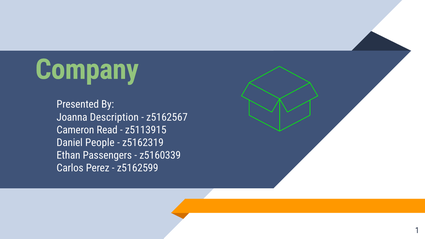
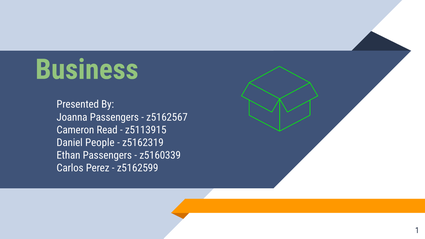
Company: Company -> Business (87, 70)
Joanna Description: Description -> Passengers (114, 117)
